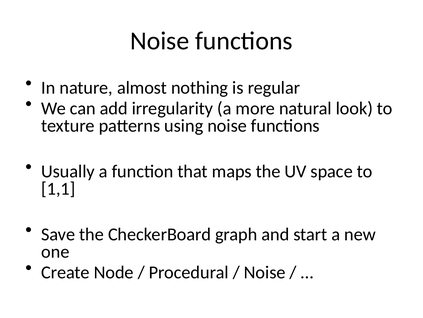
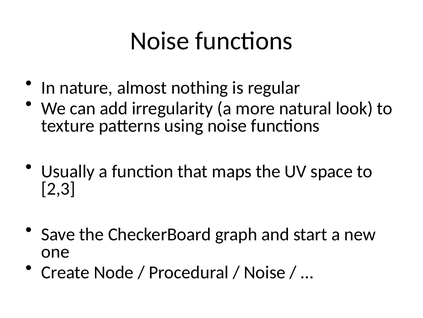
1,1: 1,1 -> 2,3 (58, 188)
